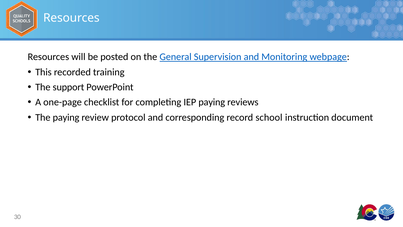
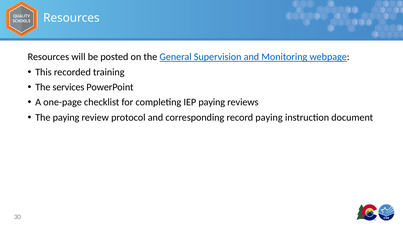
support: support -> services (68, 87)
record school: school -> paying (269, 117)
